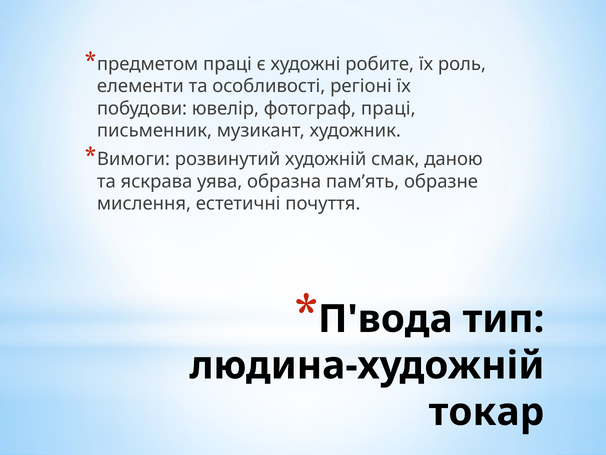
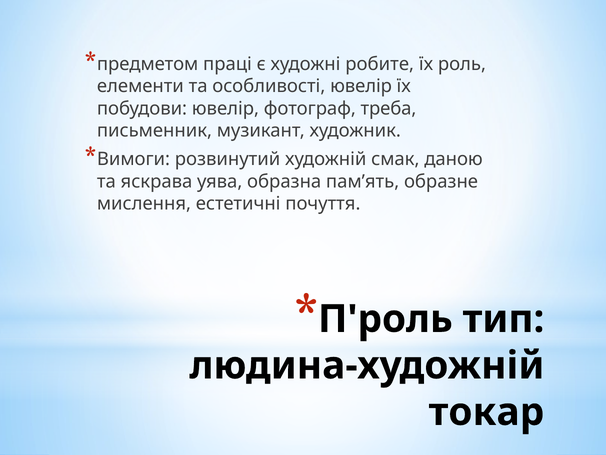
особливості регіоні: регіоні -> ювелір (361, 86)
фотограф праці: праці -> треба (388, 108)
П'вода: П'вода -> П'роль (385, 319)
